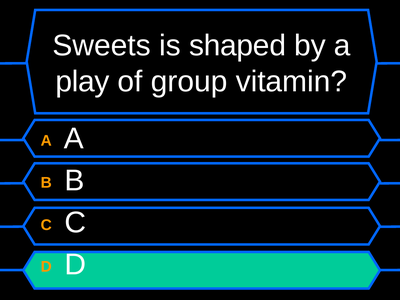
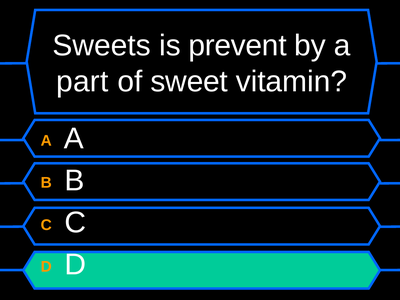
shaped: shaped -> prevent (238, 46)
play: play -> part (82, 82)
group: group -> sweet (189, 82)
